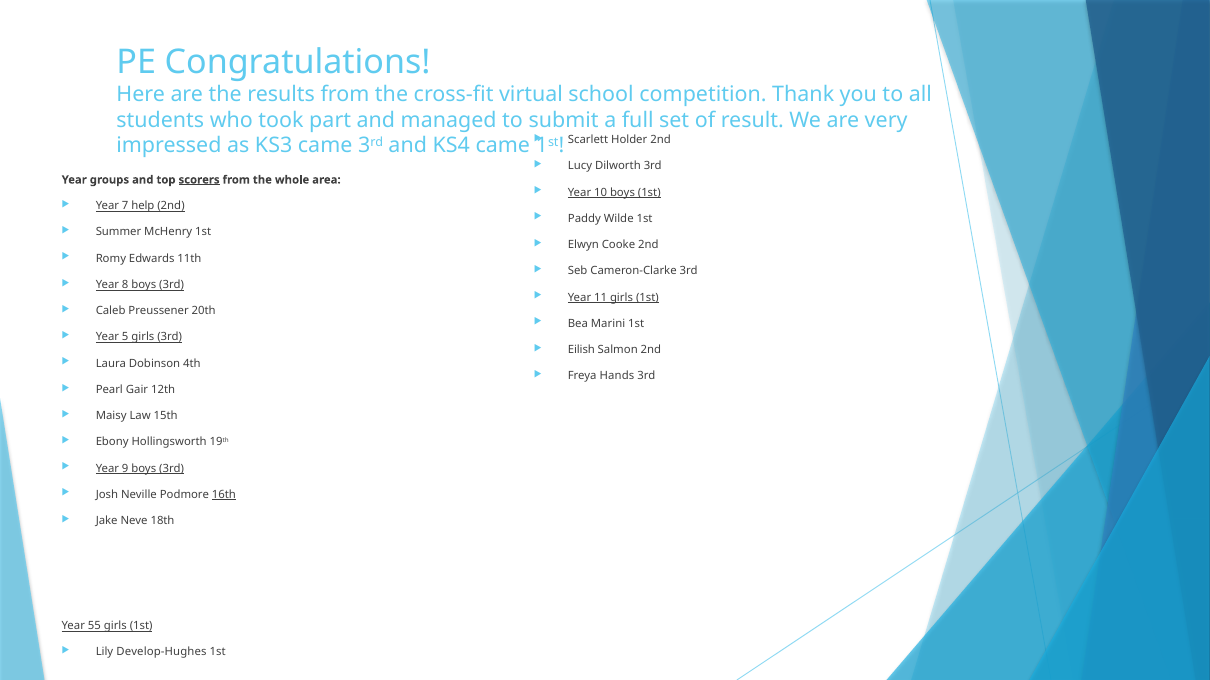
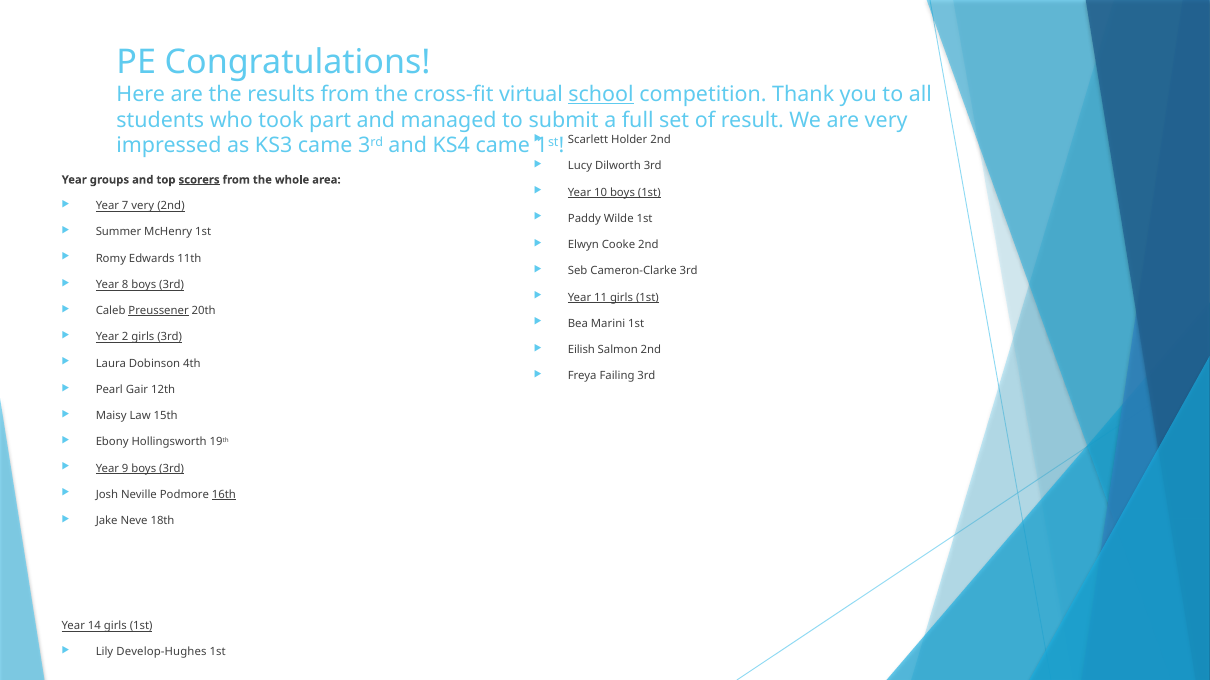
school underline: none -> present (601, 95)
7 help: help -> very (143, 206)
Preussener underline: none -> present (159, 311)
5: 5 -> 2 (125, 337)
Hands: Hands -> Failing (617, 376)
55: 55 -> 14 (94, 626)
